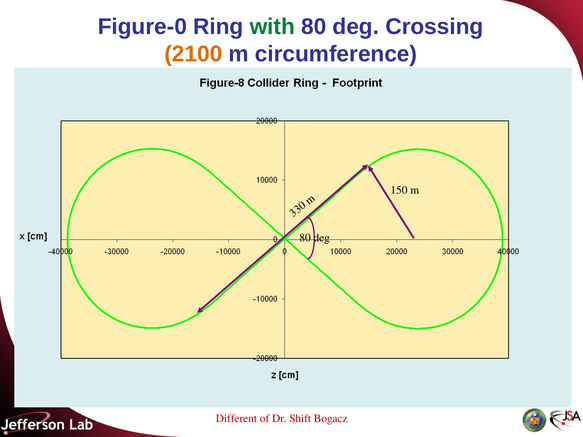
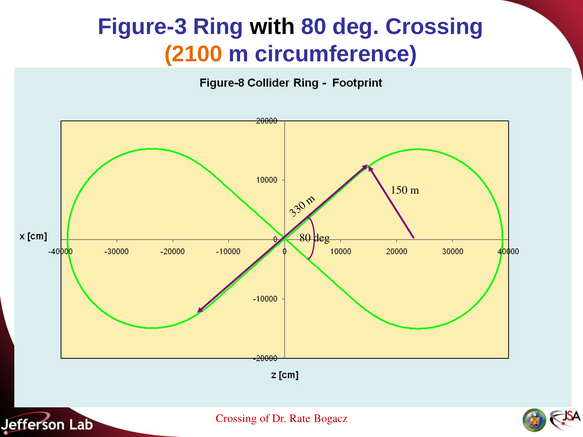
Figure-0: Figure-0 -> Figure-3 (142, 27)
with colour: green -> black (272, 27)
Different: Different -> Crossing (236, 419)
Shift: Shift -> Rate (300, 419)
